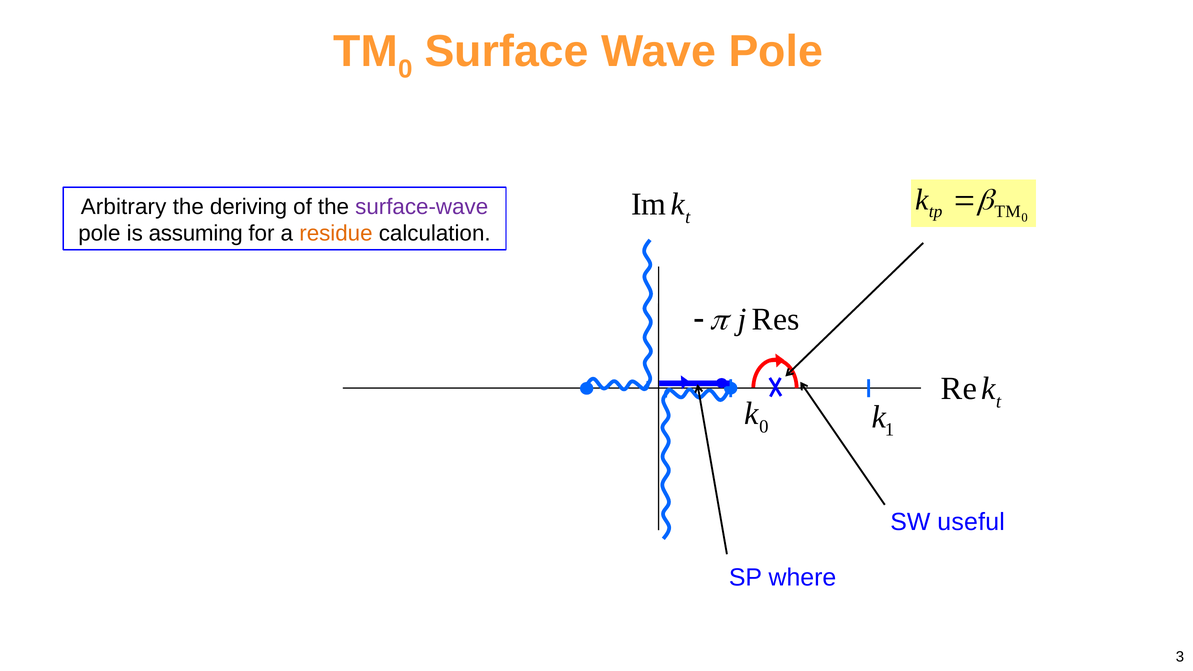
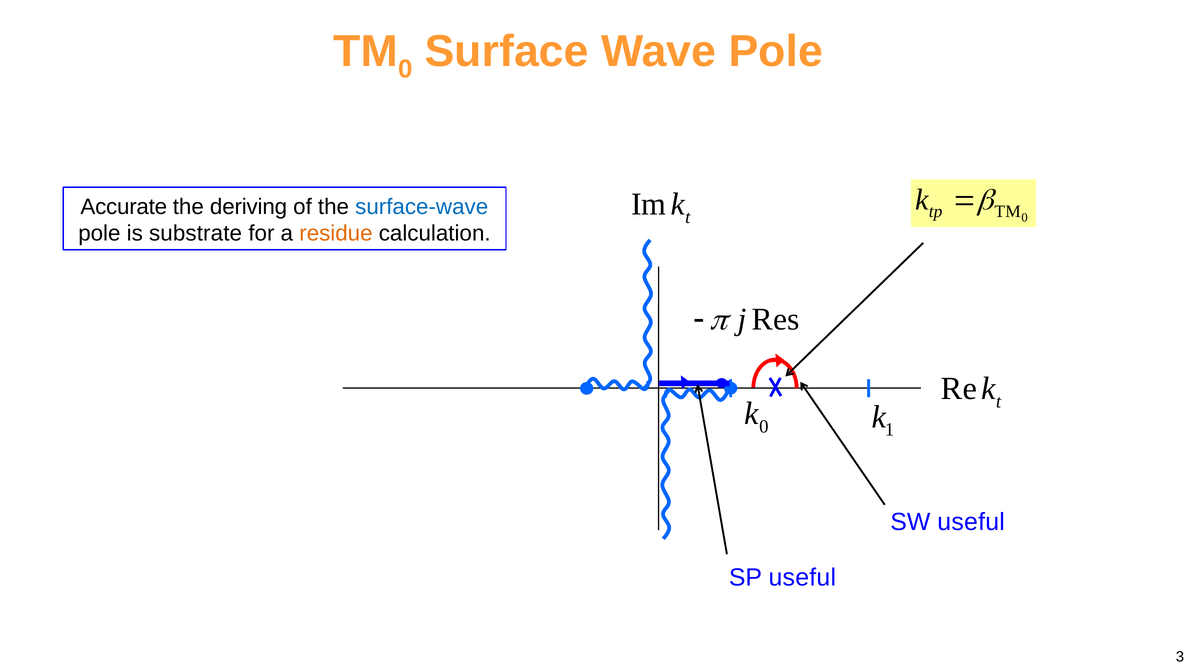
Arbitrary: Arbitrary -> Accurate (124, 207)
surface-wave colour: purple -> blue (422, 207)
assuming: assuming -> substrate (196, 234)
SP where: where -> useful (802, 578)
